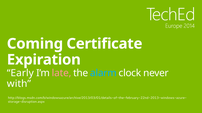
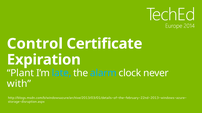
Coming: Coming -> Control (35, 44)
Early: Early -> Plant (20, 73)
late colour: pink -> light blue (62, 73)
